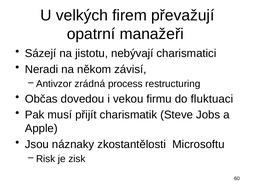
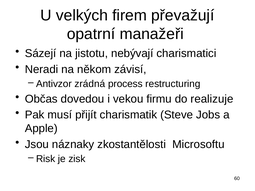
fluktuaci: fluktuaci -> realizuje (212, 99)
